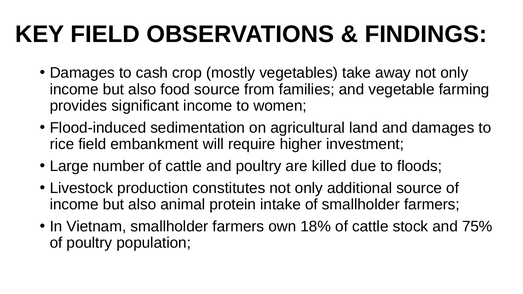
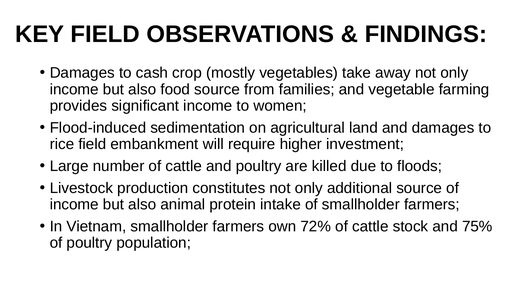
18%: 18% -> 72% (316, 227)
